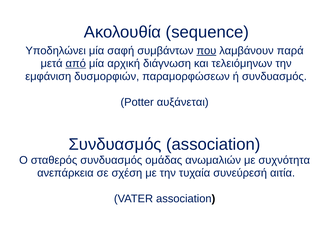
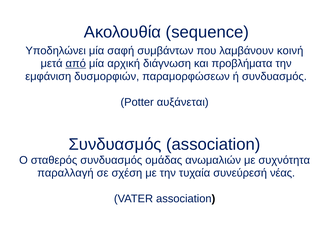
που underline: present -> none (206, 51)
παρά: παρά -> κοινή (290, 51)
τελειόμηνων: τελειόμηνων -> προβλήματα (242, 63)
ανεπάρκεια: ανεπάρκεια -> παραλλαγή (65, 173)
αιτία: αιτία -> νέας (283, 173)
